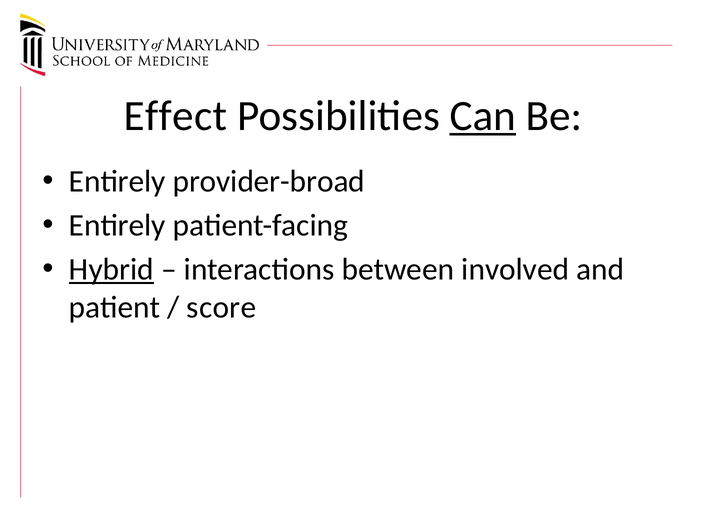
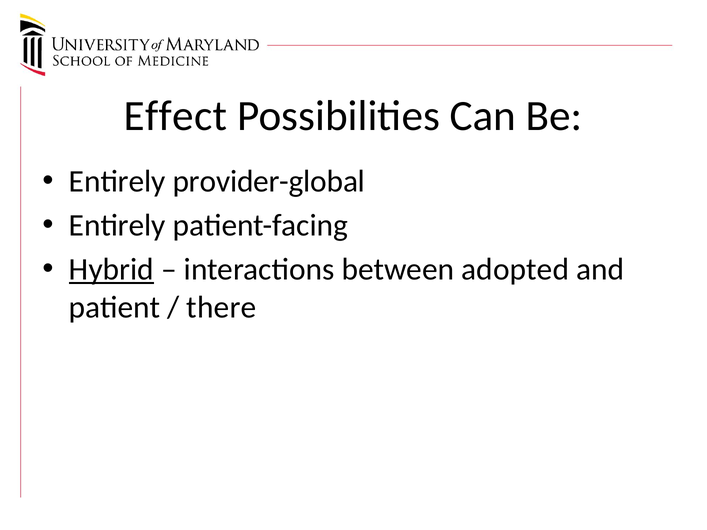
Can underline: present -> none (483, 116)
provider-broad: provider-broad -> provider-global (269, 182)
involved: involved -> adopted (515, 270)
score: score -> there (221, 307)
